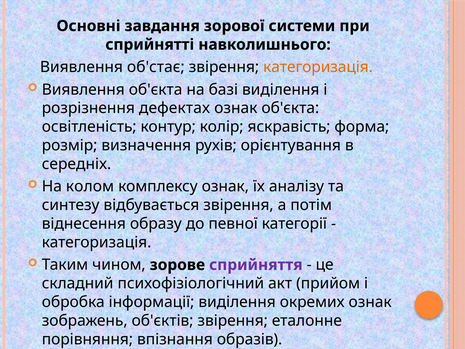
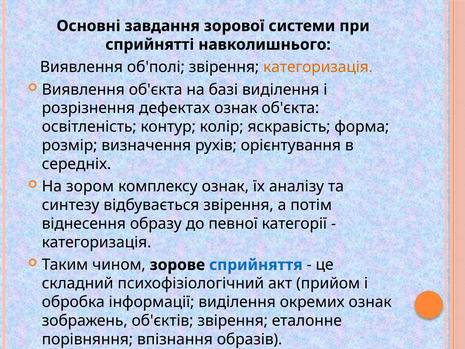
об'стає: об'стає -> об'полі (156, 67)
колом: колом -> зором (90, 186)
сприйняття colour: purple -> blue (256, 265)
